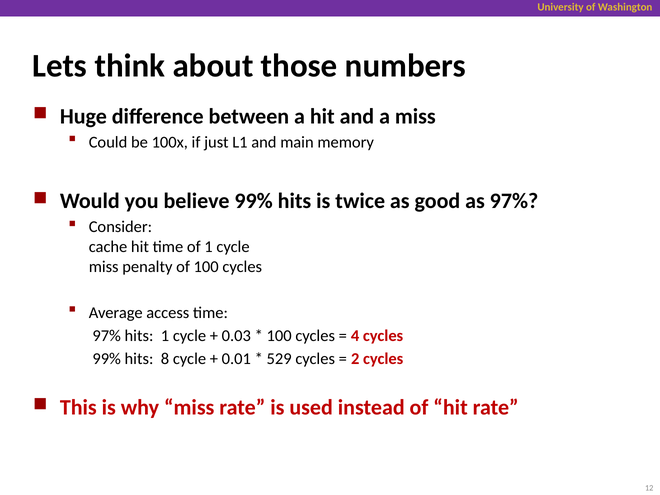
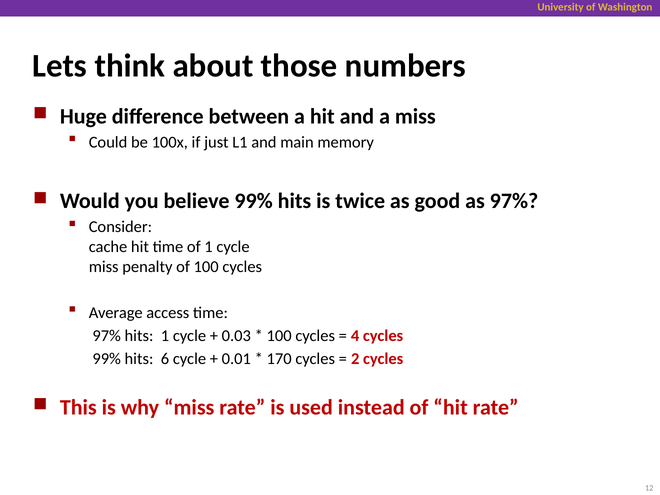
8: 8 -> 6 (165, 359)
529: 529 -> 170 (279, 359)
